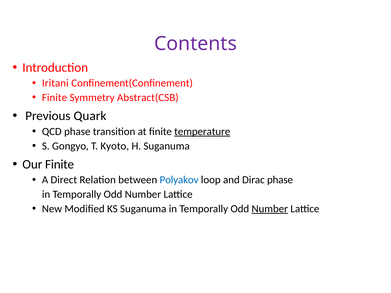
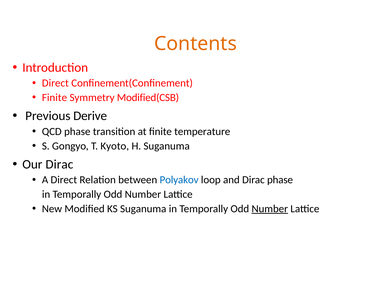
Contents colour: purple -> orange (195, 44)
Iritani: Iritani -> Direct (55, 83)
Abstract(CSB: Abstract(CSB -> Modified(CSB (148, 98)
Quark: Quark -> Derive (90, 116)
temperature underline: present -> none (202, 132)
Our Finite: Finite -> Dirac (59, 164)
